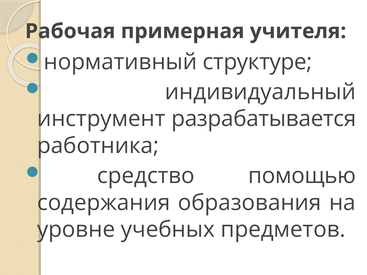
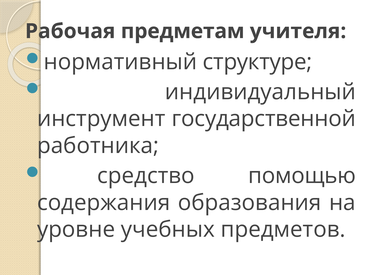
примерная: примерная -> предметам (183, 31)
разрабатывается: разрабатывается -> государственной (264, 119)
